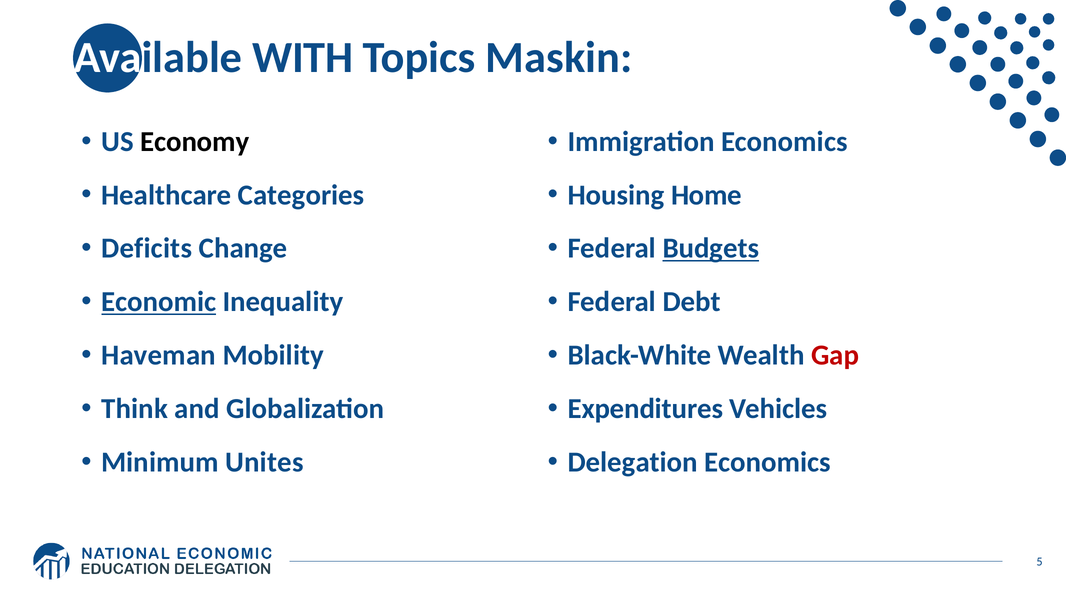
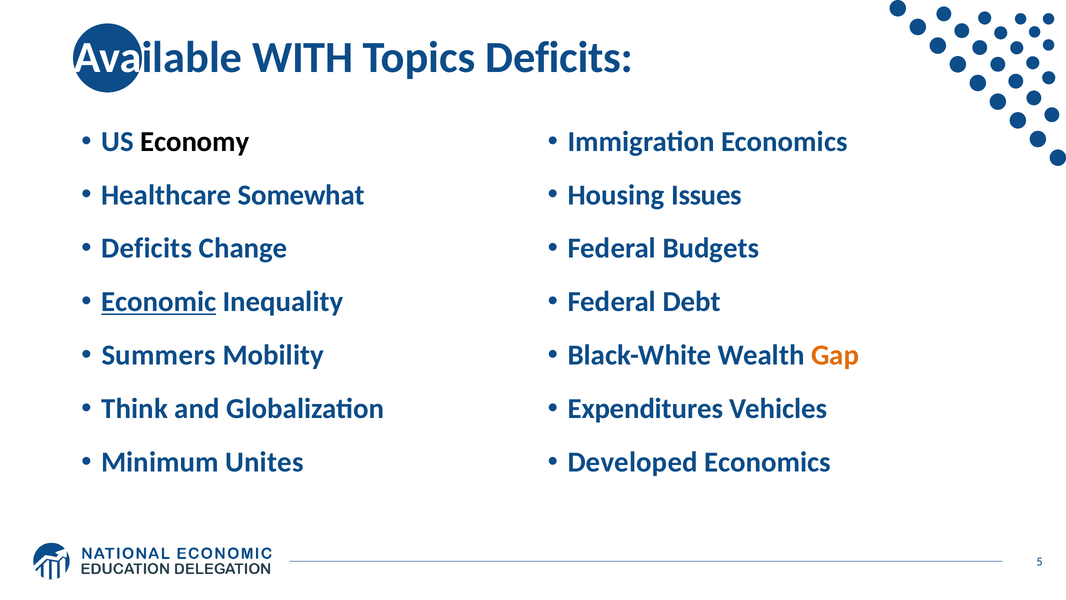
Topics Maskin: Maskin -> Deficits (559, 58)
Categories: Categories -> Somewhat (301, 195)
Home: Home -> Issues (706, 195)
Budgets underline: present -> none (711, 248)
Haveman: Haveman -> Summers (159, 355)
Gap colour: red -> orange (835, 355)
Delegation: Delegation -> Developed (633, 462)
